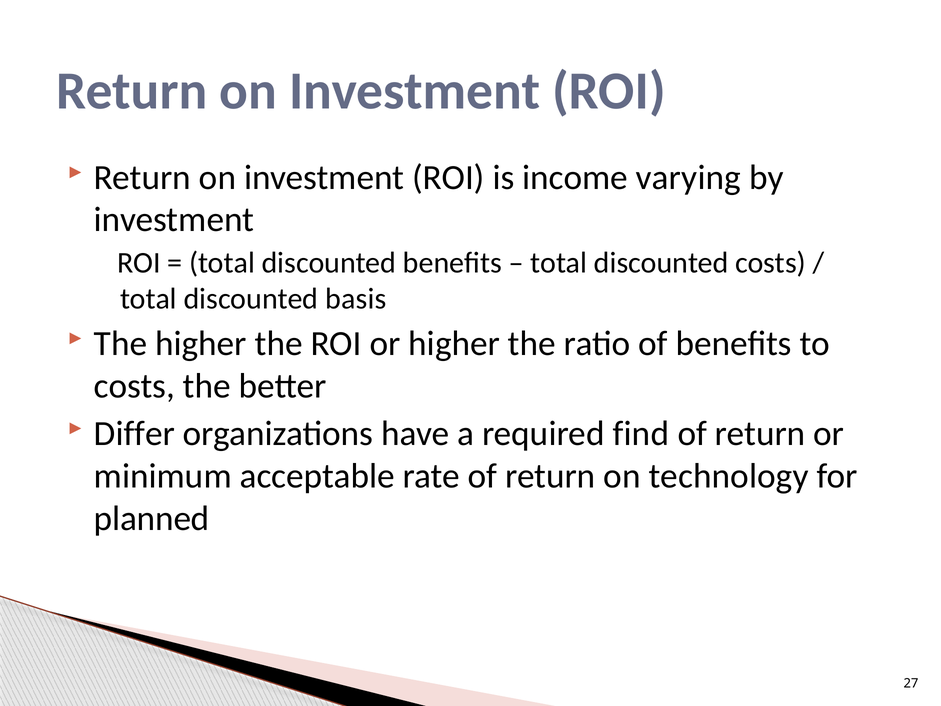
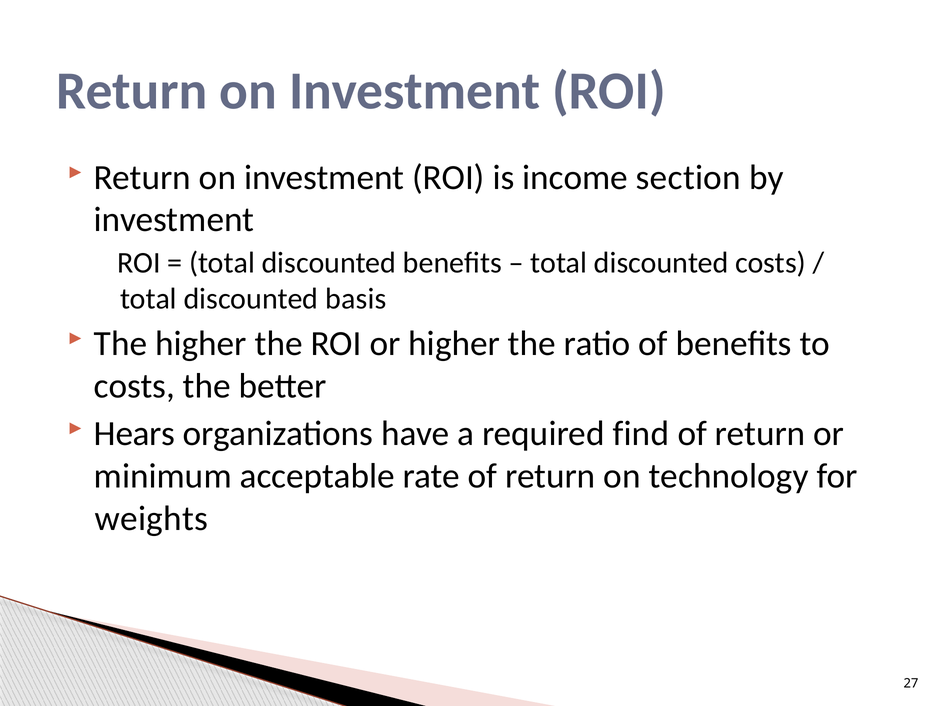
varying: varying -> section (688, 177)
Differ: Differ -> Hears (135, 434)
planned: planned -> weights (151, 518)
